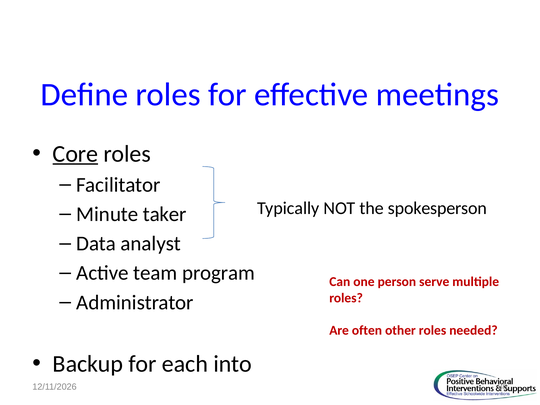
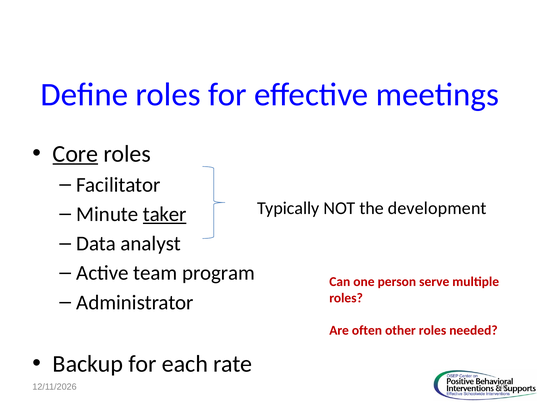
spokesperson: spokesperson -> development (437, 208)
taker underline: none -> present (165, 214)
into: into -> rate (233, 364)
